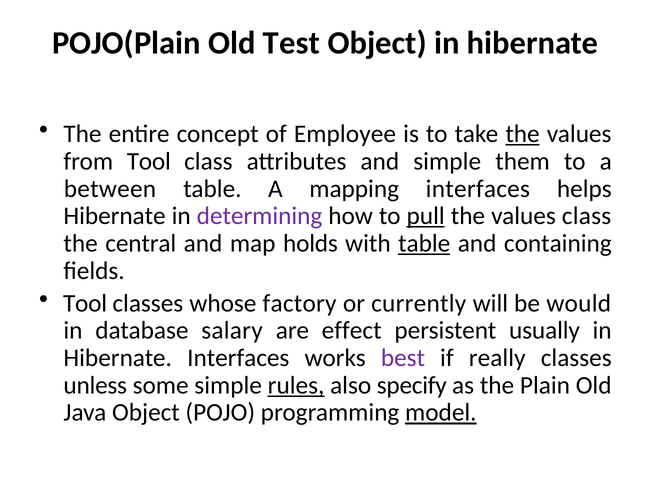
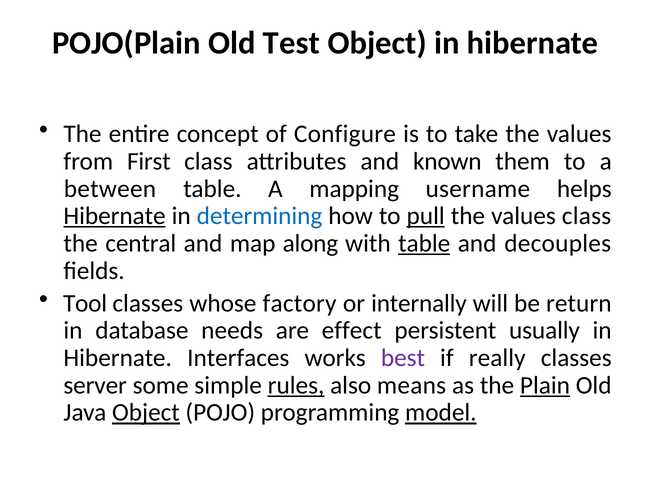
Employee: Employee -> Configure (345, 134)
the underline: present -> none (523, 134)
from Tool: Tool -> First (149, 161)
and simple: simple -> known (447, 161)
mapping interfaces: interfaces -> username (478, 189)
Hibernate underline: none -> present (115, 216)
determining colour: purple -> blue (260, 216)
holds: holds -> along (310, 244)
containing: containing -> decouples (558, 244)
currently: currently -> internally (419, 303)
would: would -> return (579, 303)
salary: salary -> needs (232, 331)
unless: unless -> server (95, 385)
specify: specify -> means (412, 385)
Plain underline: none -> present (545, 385)
Object underline: none -> present (146, 413)
